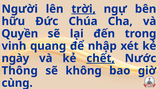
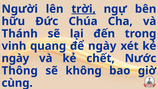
Quyền: Quyền -> Thánh (20, 34)
để nhập: nhập -> ngày (102, 46)
chết underline: present -> none (101, 58)
